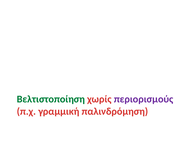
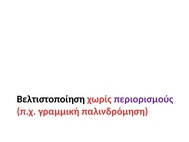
Βελτιστοποίηση colour: green -> black (51, 99)
